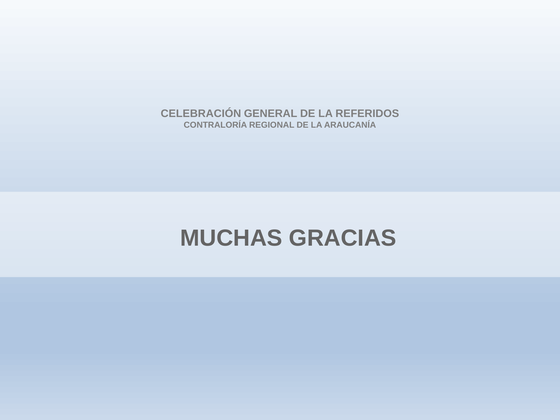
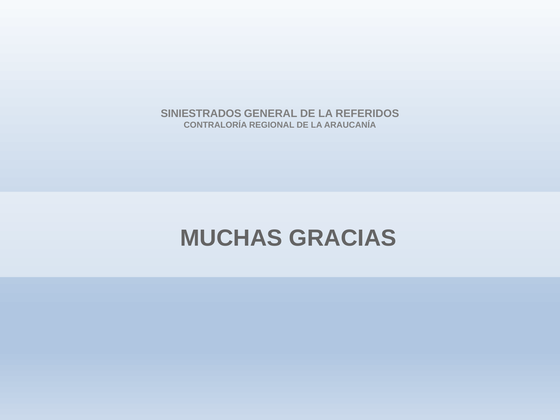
CELEBRACIÓN: CELEBRACIÓN -> SINIESTRADOS (201, 114)
